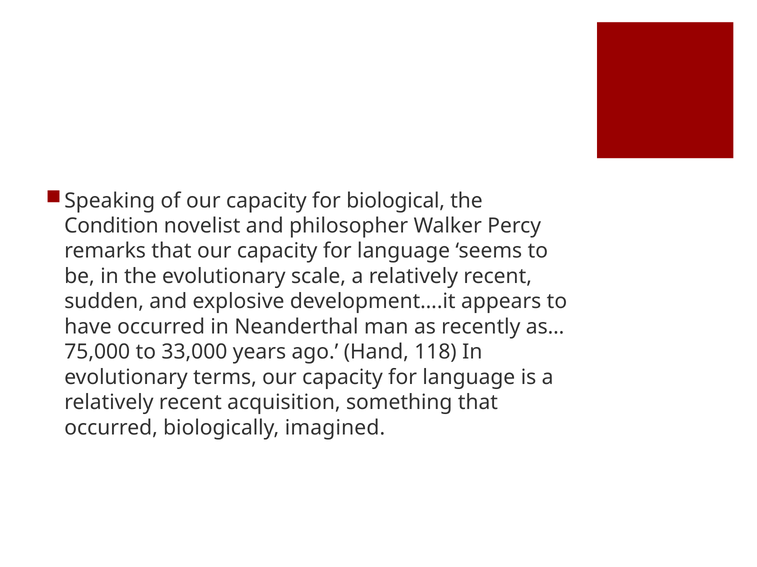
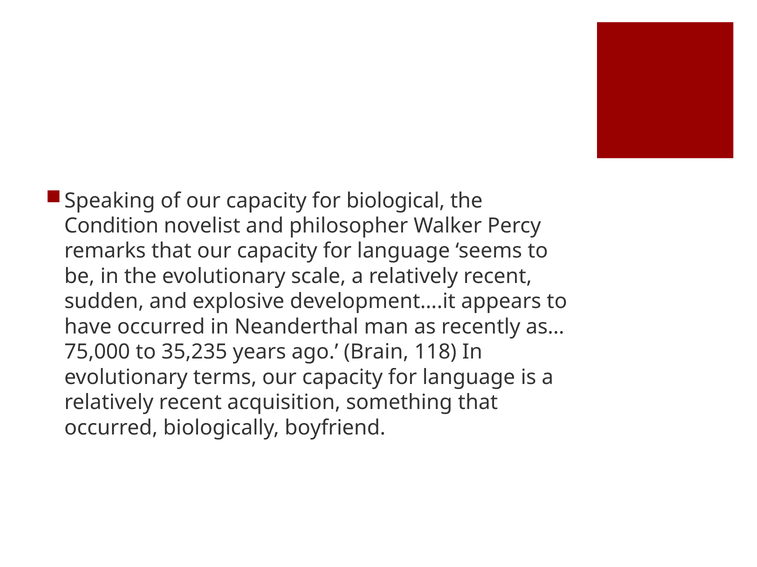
33,000: 33,000 -> 35,235 (194, 352)
Hand: Hand -> Brain (376, 352)
imagined: imagined -> boyfriend (335, 428)
